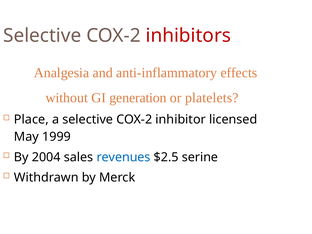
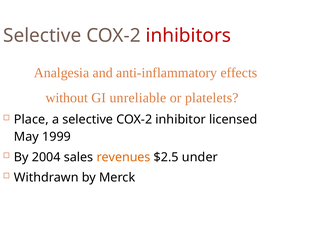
generation: generation -> unreliable (138, 98)
revenues colour: blue -> orange (124, 157)
serine: serine -> under (200, 157)
